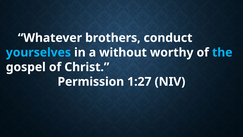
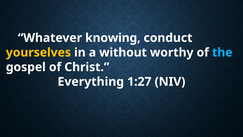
brothers: brothers -> knowing (113, 38)
yourselves colour: light blue -> yellow (38, 52)
Permission: Permission -> Everything (91, 82)
